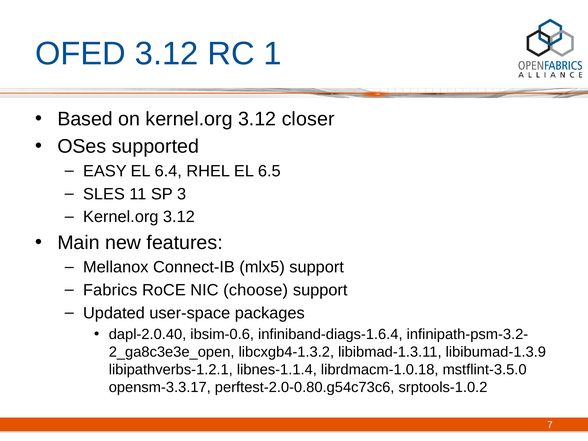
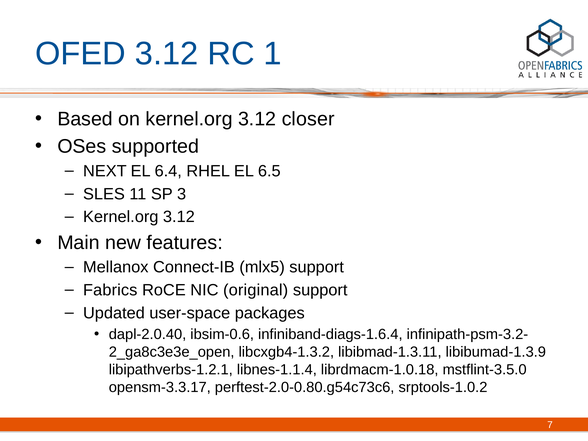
EASY: EASY -> NEXT (105, 171)
choose: choose -> original (256, 290)
